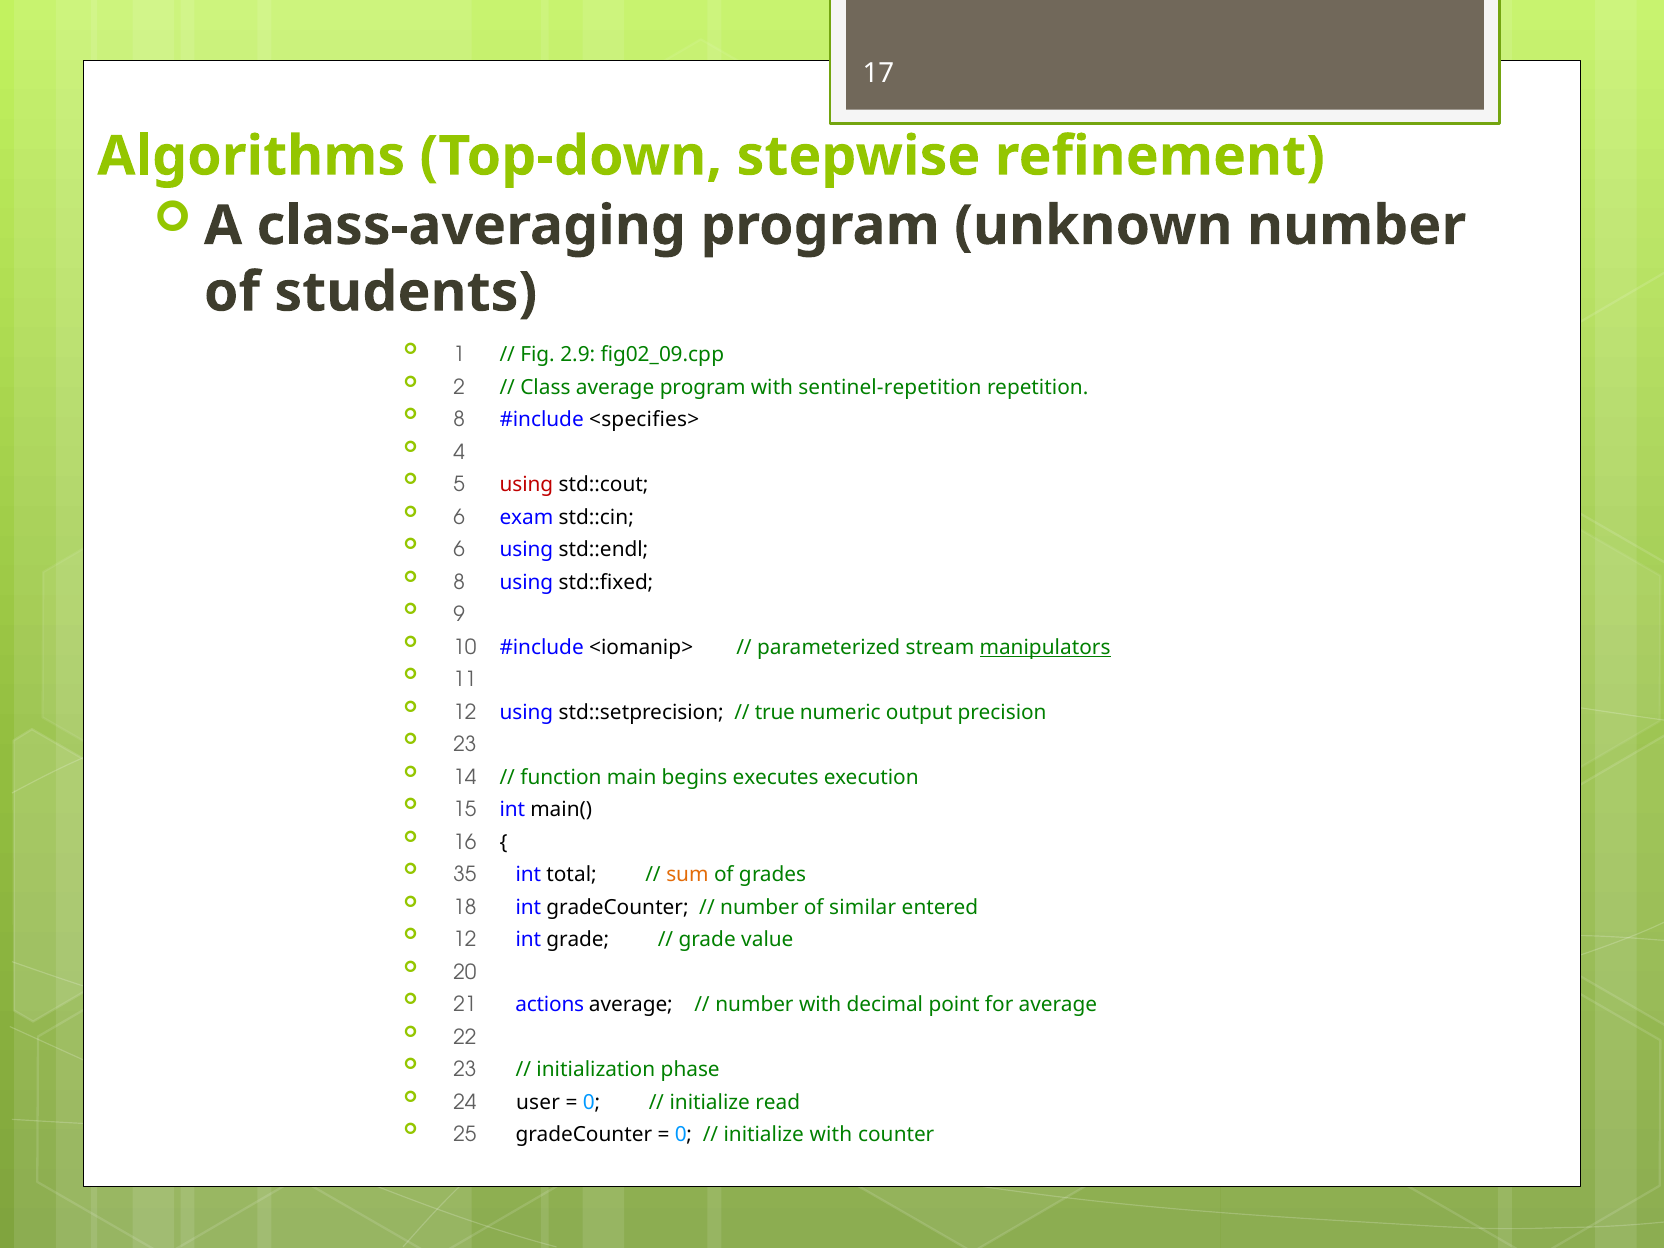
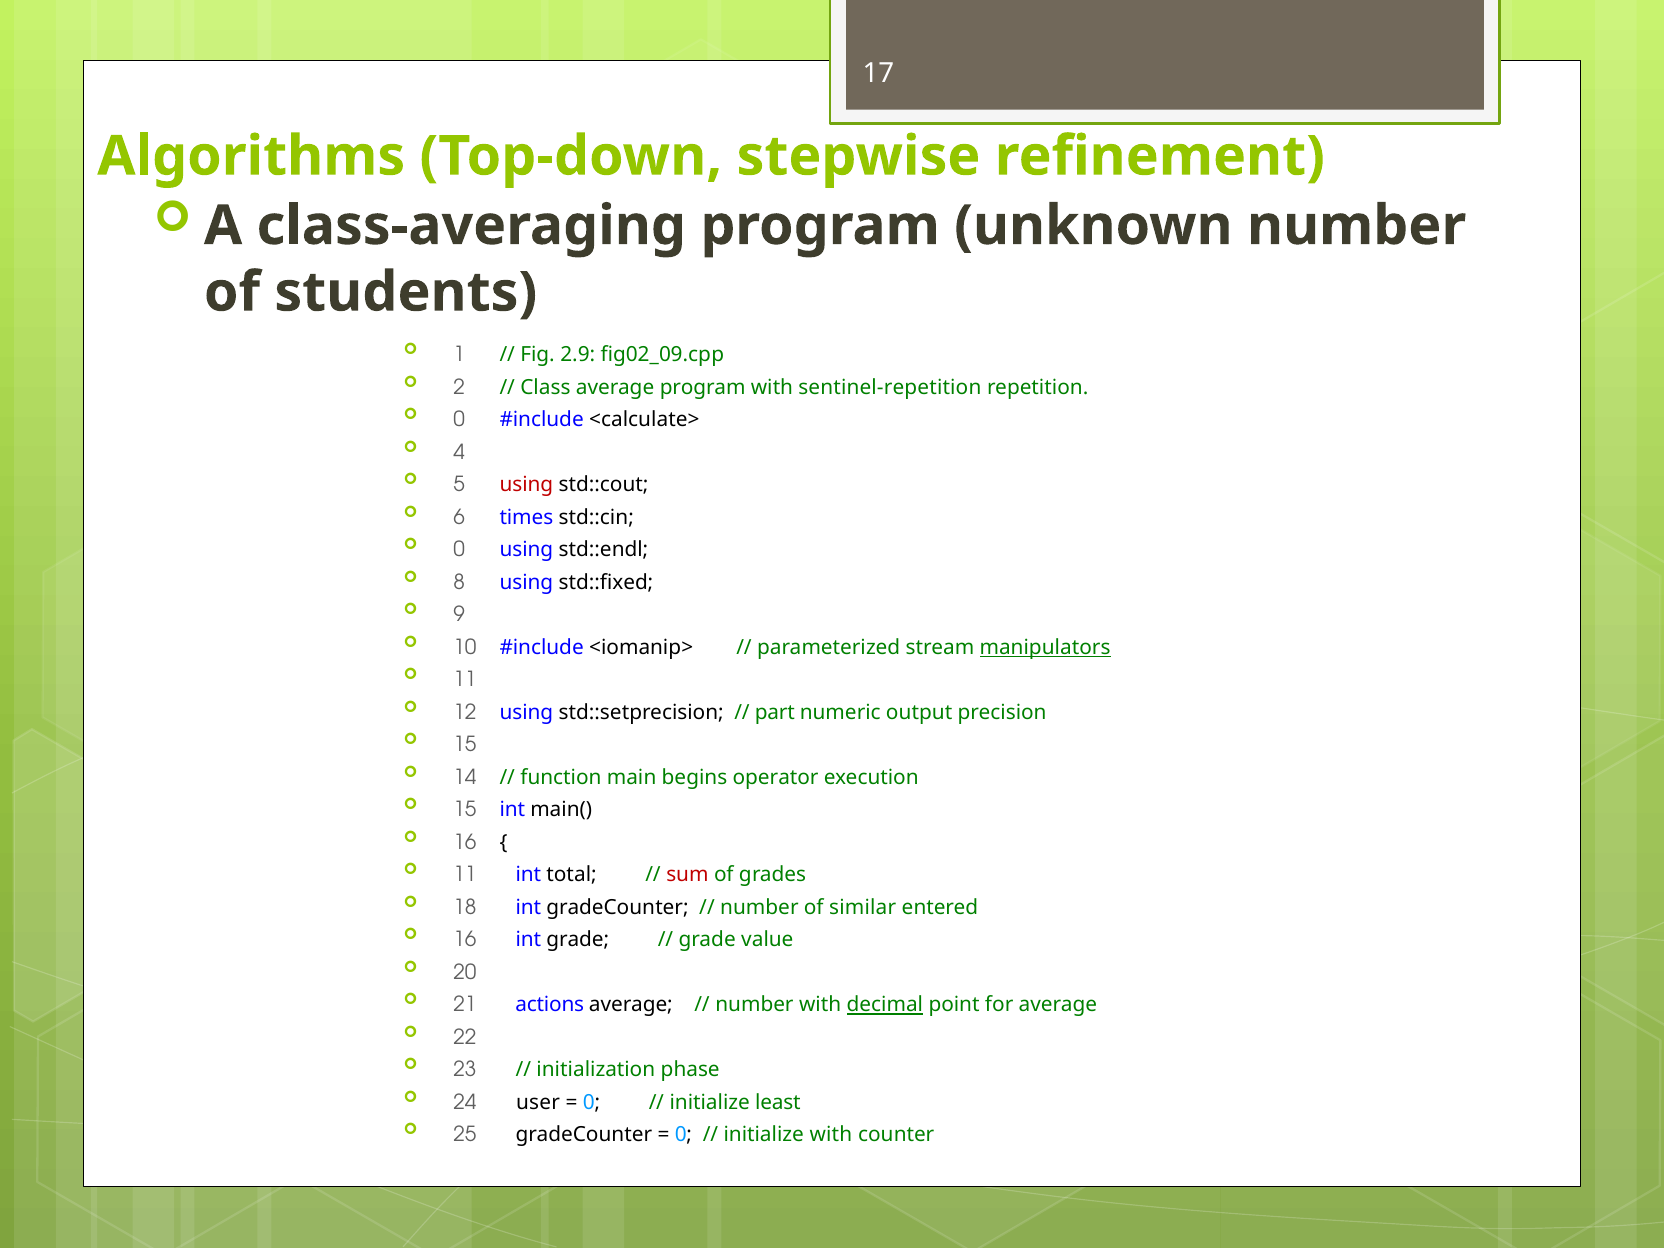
8: 8 -> 0 (459, 420)
<specifies>: <specifies> -> <calculate> (644, 420)
exam: exam -> times (526, 518)
6: 6 -> 0 (459, 550)
true: true -> part (775, 713)
23: 23 -> 15 (465, 745)
executes: executes -> operator (776, 777)
35: 35 -> 11 (465, 875)
sum colour: orange -> red (687, 875)
12: 12 -> 16 (465, 940)
decimal underline: none -> present (885, 1005)
read: read -> least (778, 1102)
